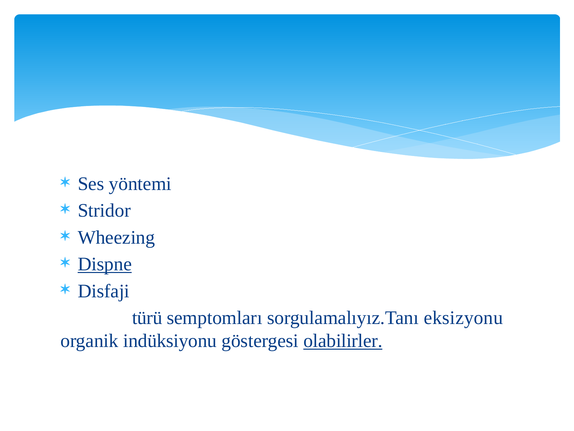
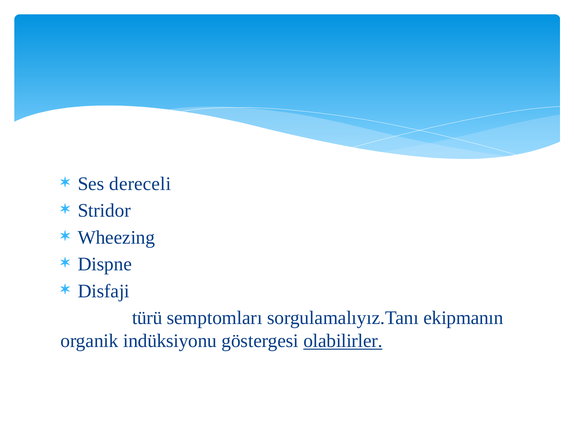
yöntemi: yöntemi -> dereceli (140, 184)
Dispne underline: present -> none (105, 264)
eksizyonu: eksizyonu -> ekipmanın (464, 318)
